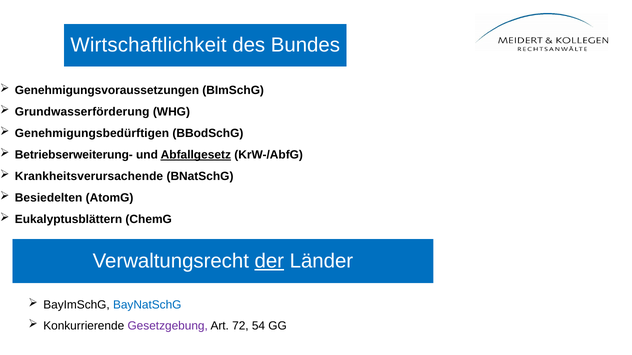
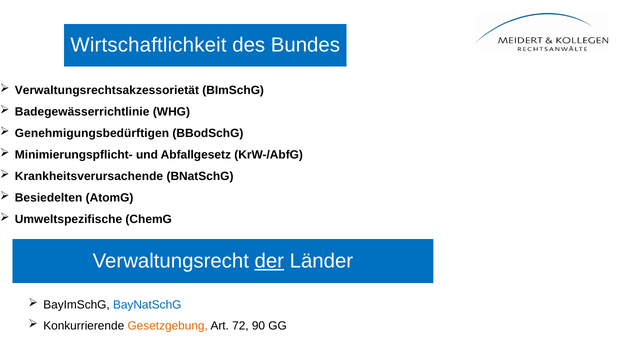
Genehmigungsvoraussetzungen: Genehmigungsvoraussetzungen -> Verwaltungsrechtsakzessorietät (107, 91)
Grundwasserförderung: Grundwasserförderung -> Badegewässerrichtlinie (82, 112)
Betriebserweiterung-: Betriebserweiterung- -> Minimierungspflicht- (74, 155)
Abfallgesetz underline: present -> none (196, 155)
Eukalyptusblättern: Eukalyptusblättern -> Umweltspezifische (68, 220)
Gesetzgebung colour: purple -> orange (168, 326)
54: 54 -> 90 (258, 326)
